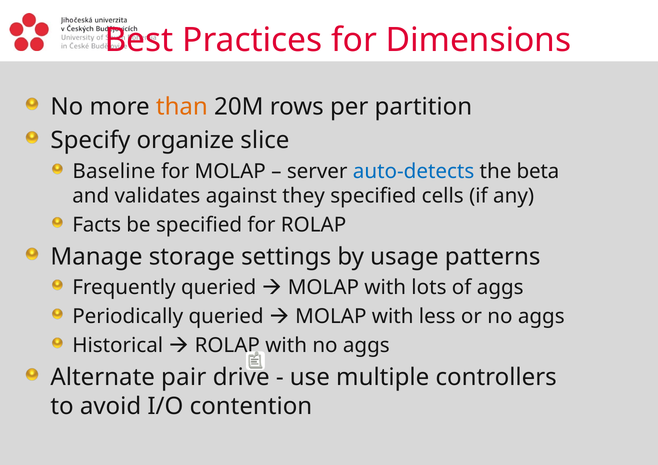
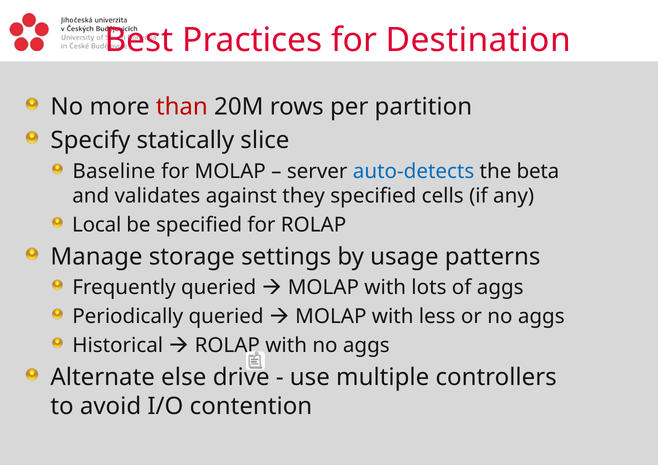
Dimensions: Dimensions -> Destination (478, 40)
than colour: orange -> red (182, 107)
organize: organize -> statically (185, 141)
Facts: Facts -> Local (97, 225)
pair: pair -> else (184, 378)
